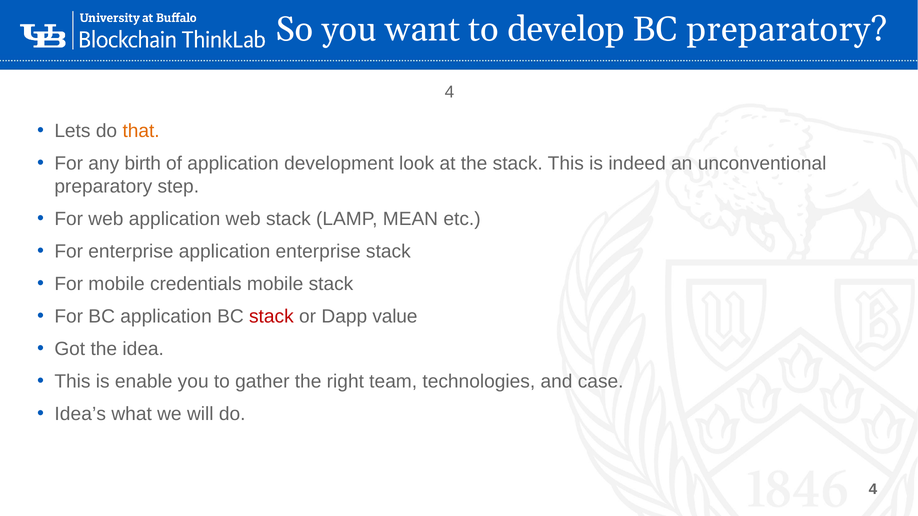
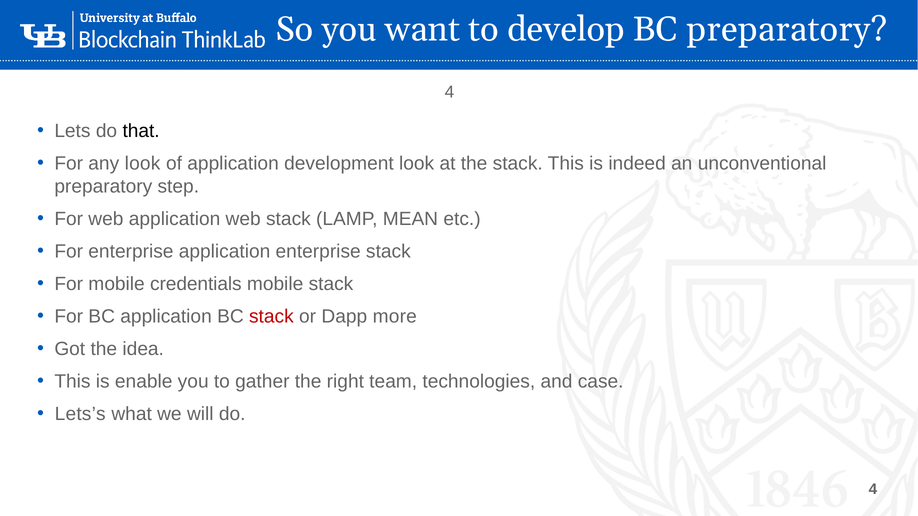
that colour: orange -> black (141, 131)
any birth: birth -> look (143, 164)
value: value -> more (395, 317)
Idea’s: Idea’s -> Lets’s (80, 414)
